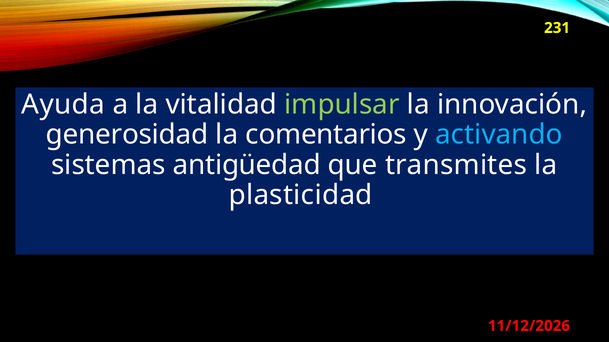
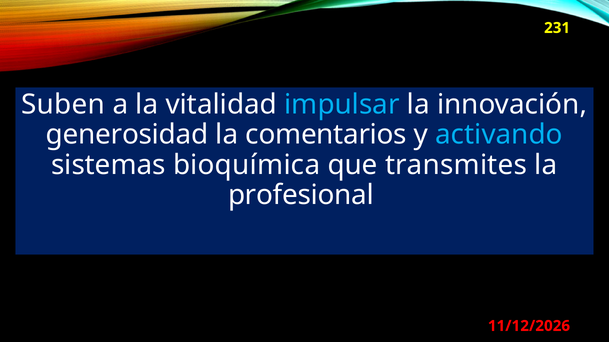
Ayuda: Ayuda -> Suben (63, 105)
impulsar colour: light green -> light blue (342, 105)
antigüedad: antigüedad -> bioquímica (247, 165)
plasticidad: plasticidad -> profesional (301, 195)
